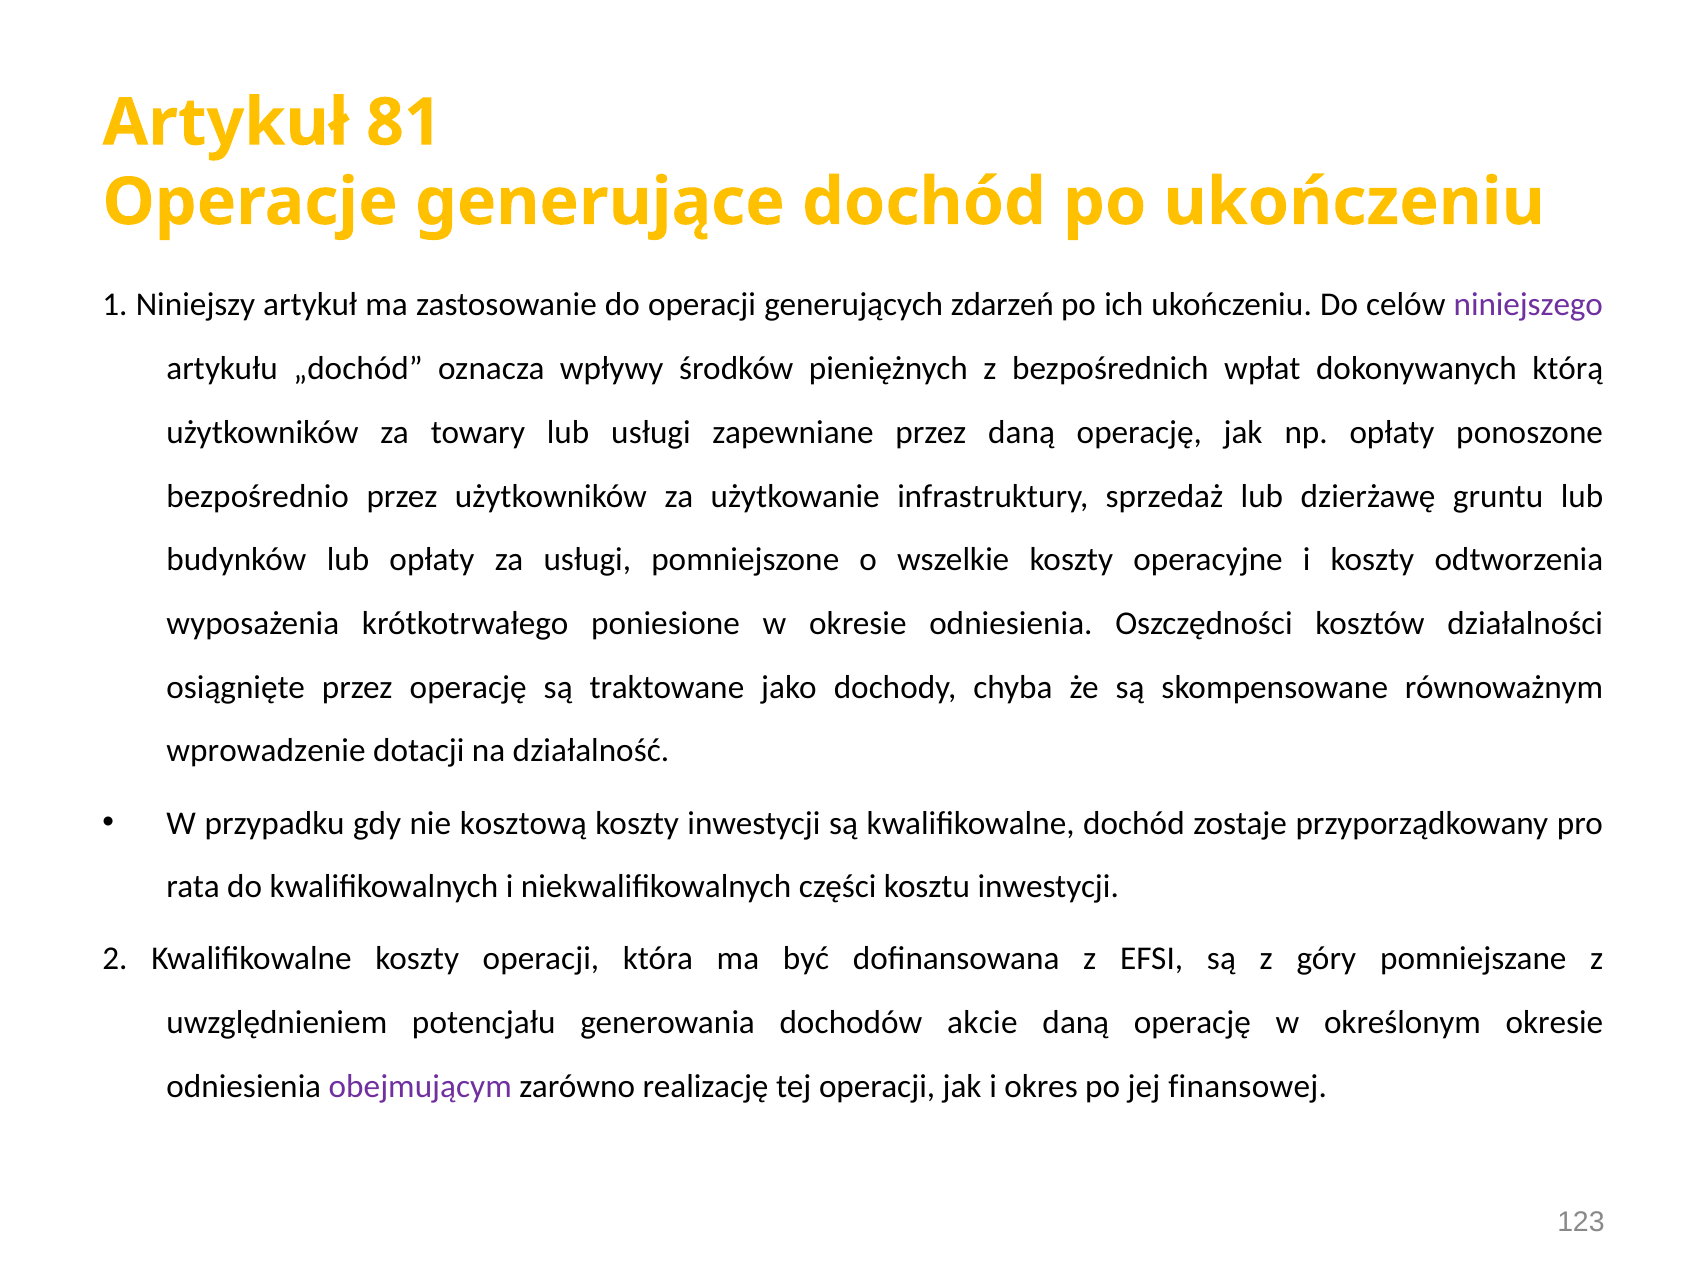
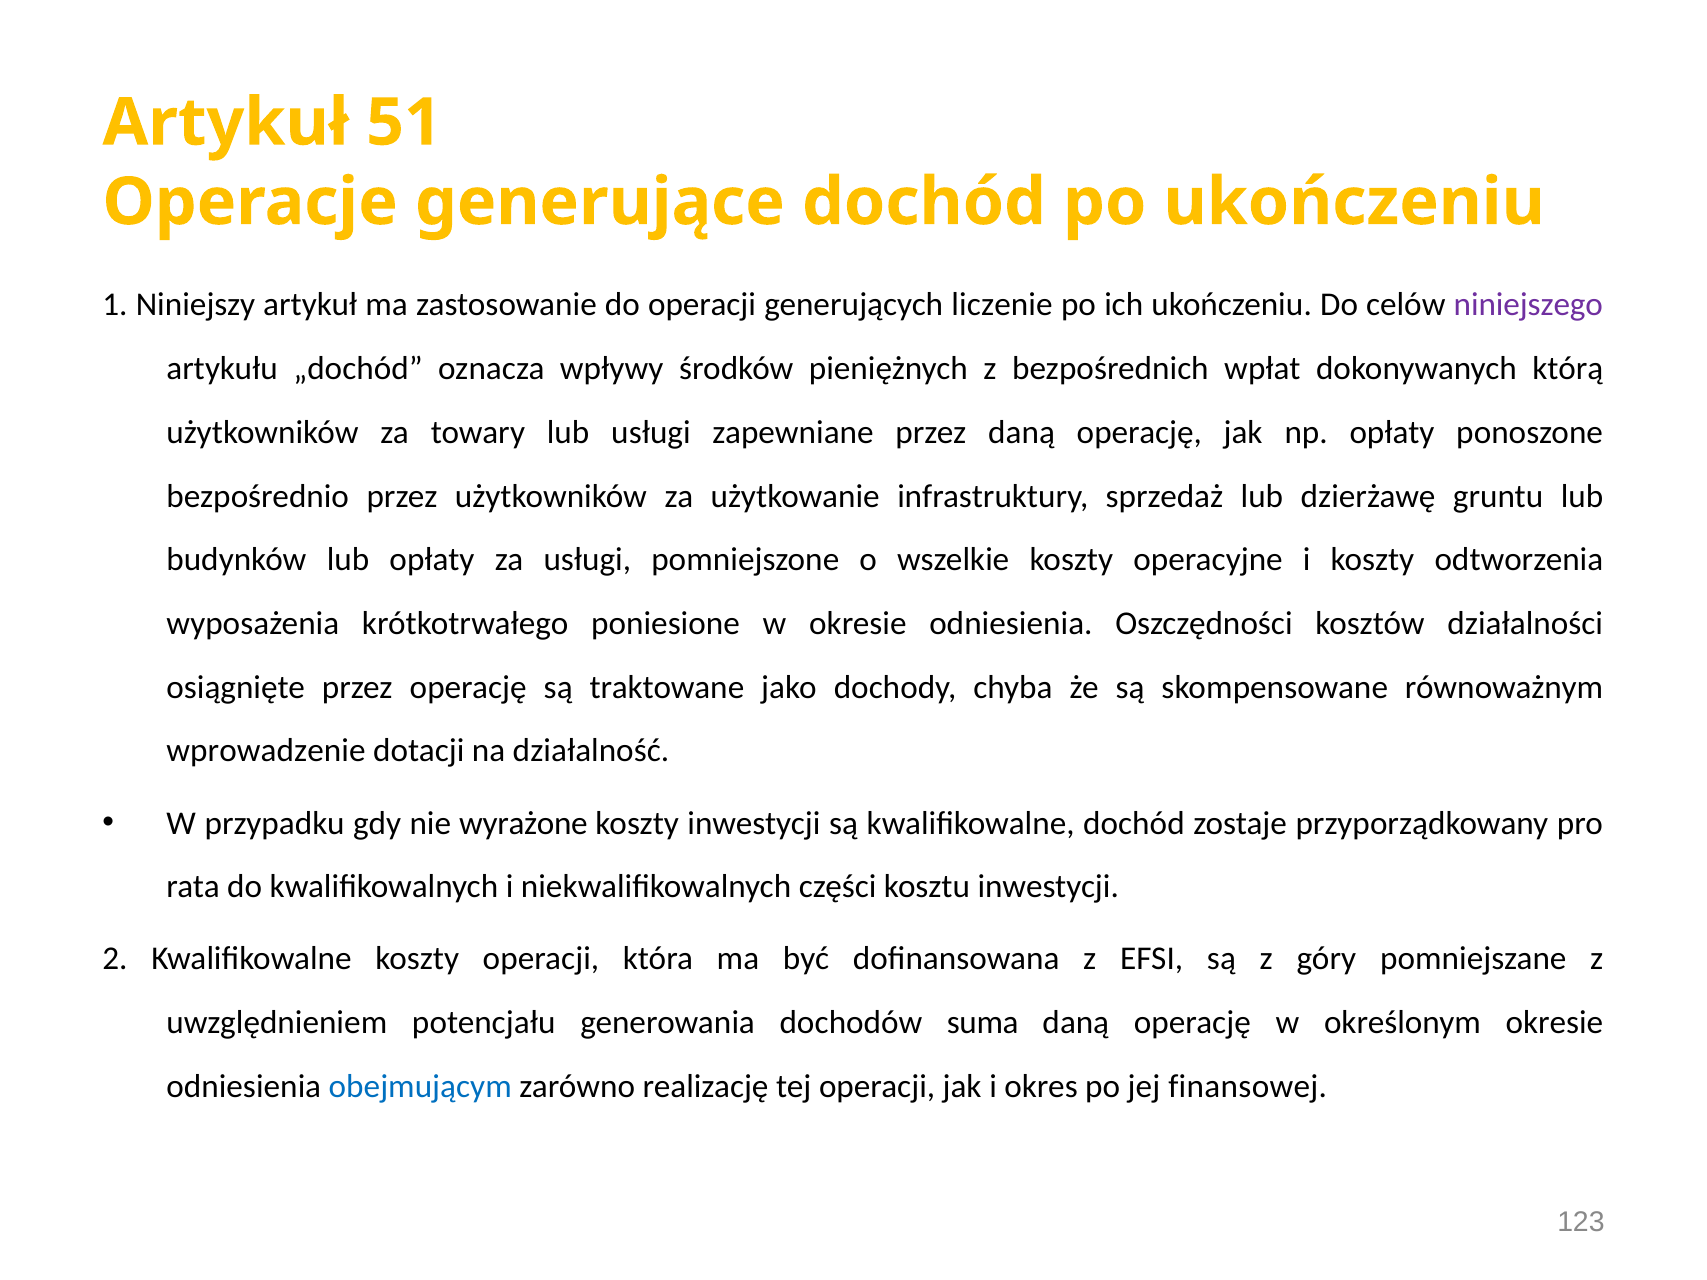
81: 81 -> 51 (404, 123)
zdarzeń: zdarzeń -> liczenie (1002, 305)
kosztową: kosztową -> wyrażone (523, 823)
akcie: akcie -> suma (983, 1023)
obejmującym colour: purple -> blue (420, 1087)
